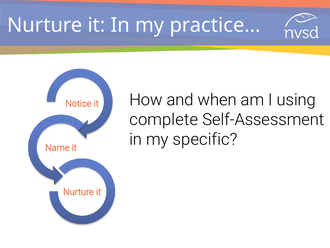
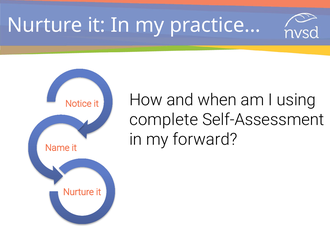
specific: specific -> forward (205, 139)
